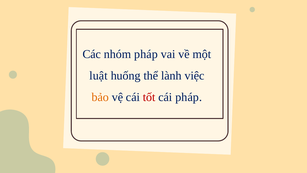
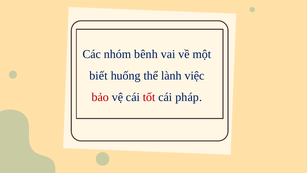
nhóm pháp: pháp -> bênh (146, 54)
luật: luật -> biết (98, 76)
bảo colour: orange -> red (100, 97)
